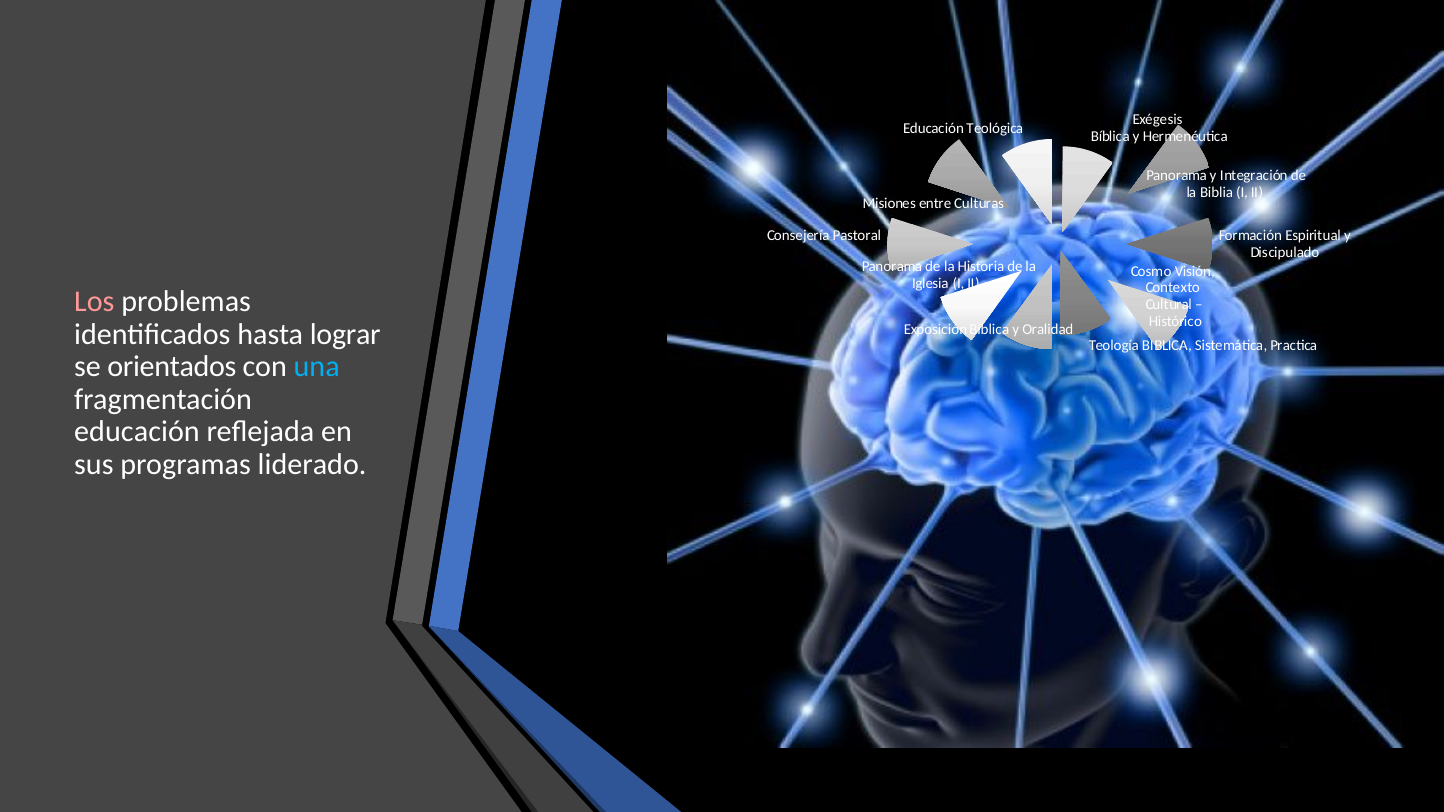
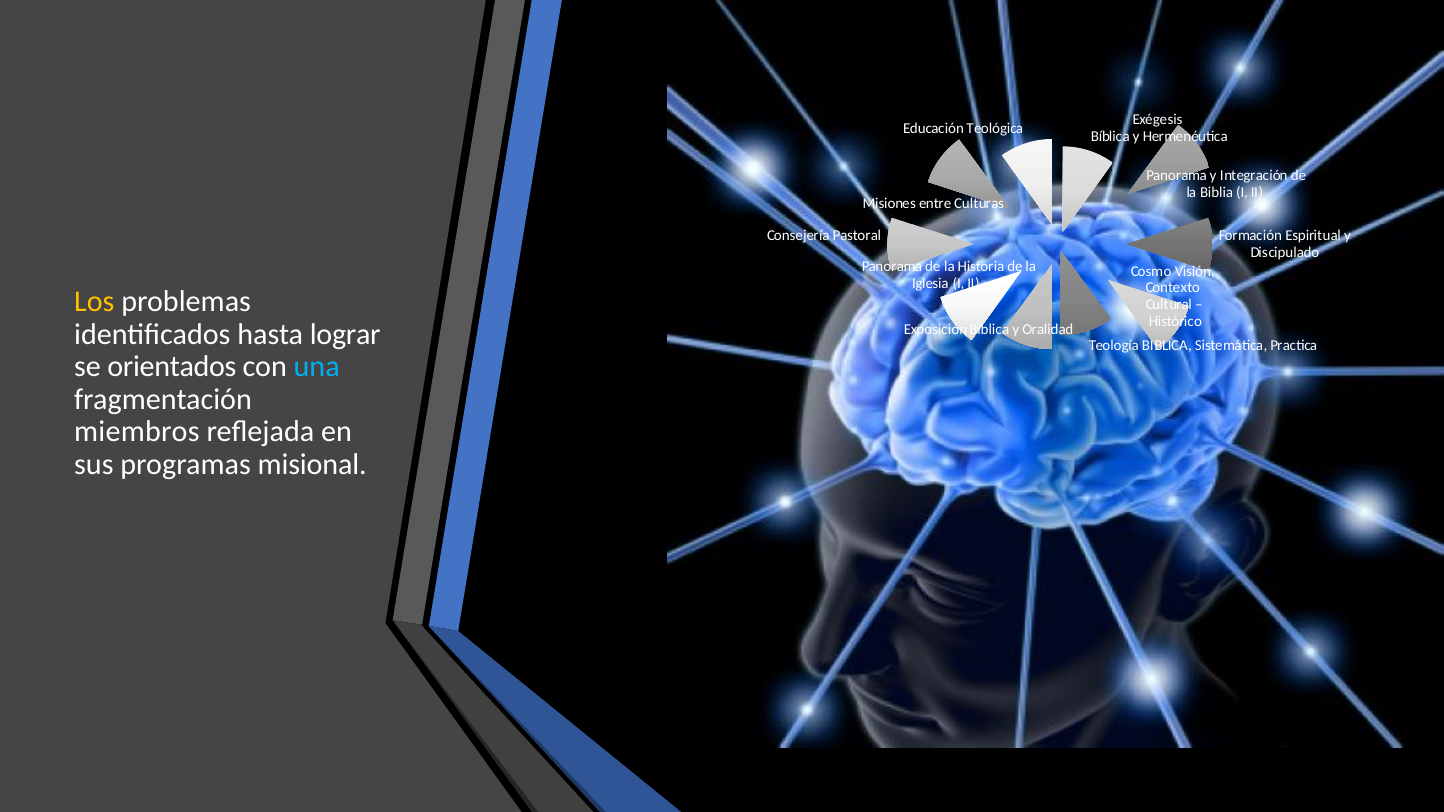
Los colour: pink -> yellow (94, 302)
educación: educación -> miembros (137, 432)
liderado: liderado -> misional (312, 465)
